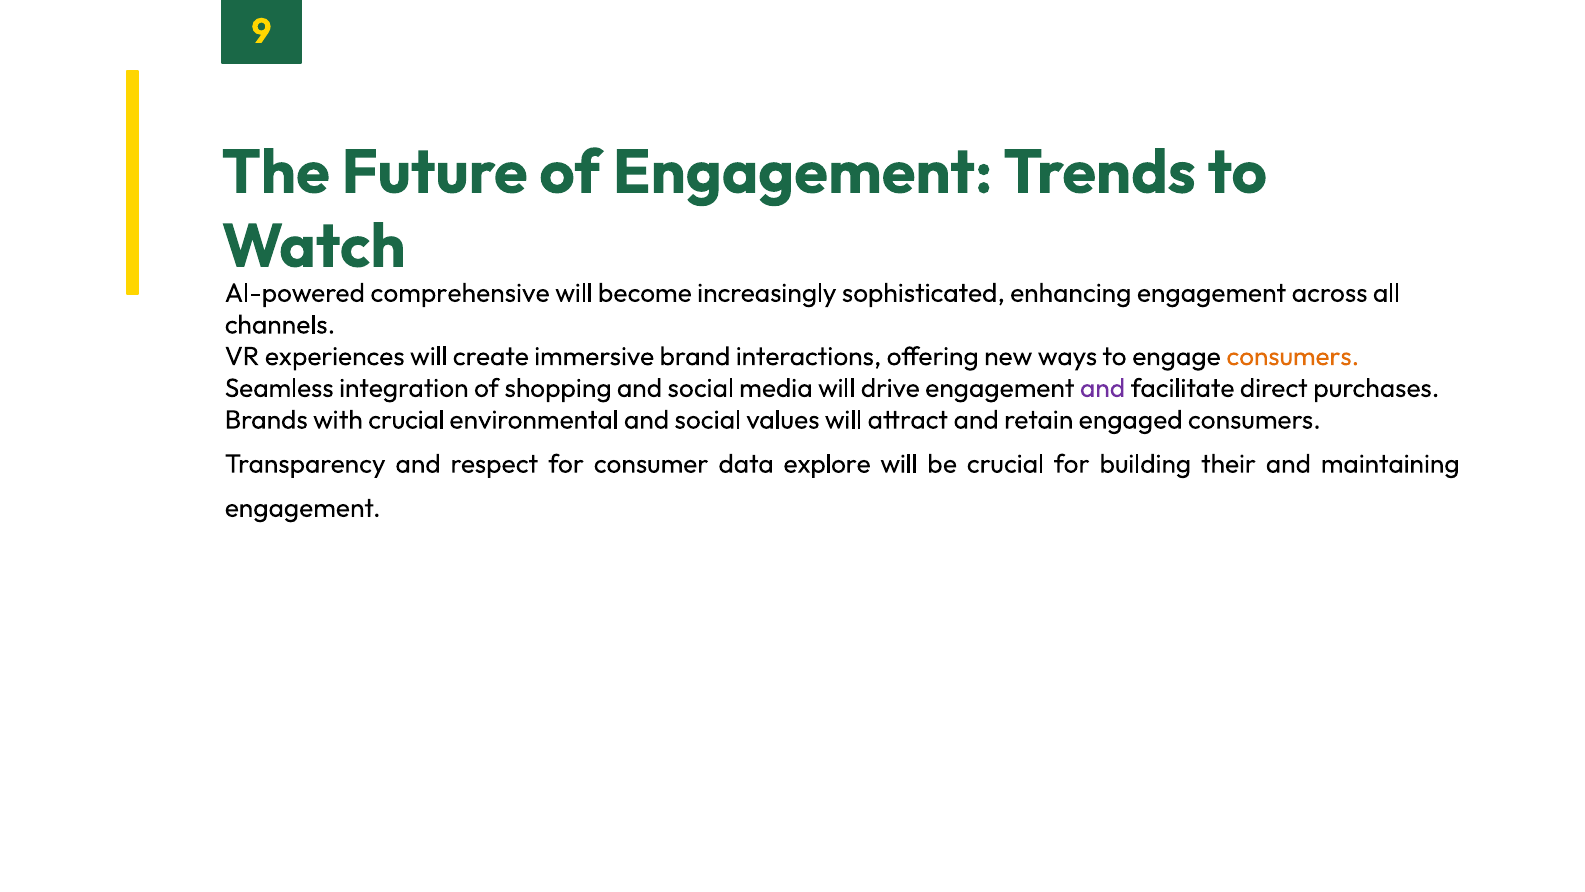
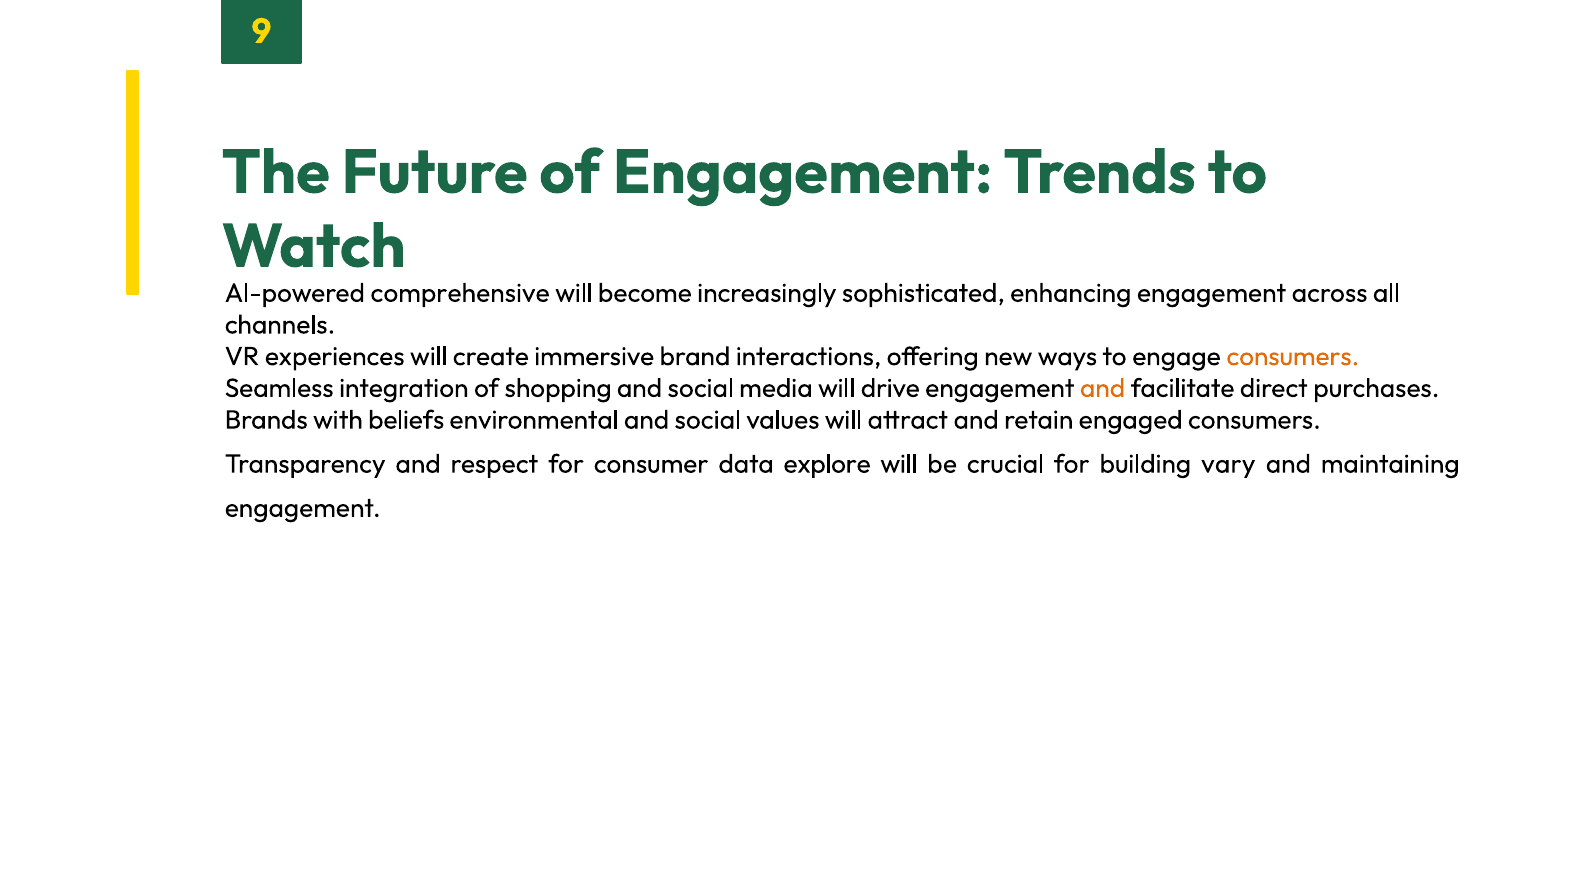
and colour: purple -> orange (1103, 388)
with crucial: crucial -> beliefs (406, 420)
their: their -> vary (1228, 464)
